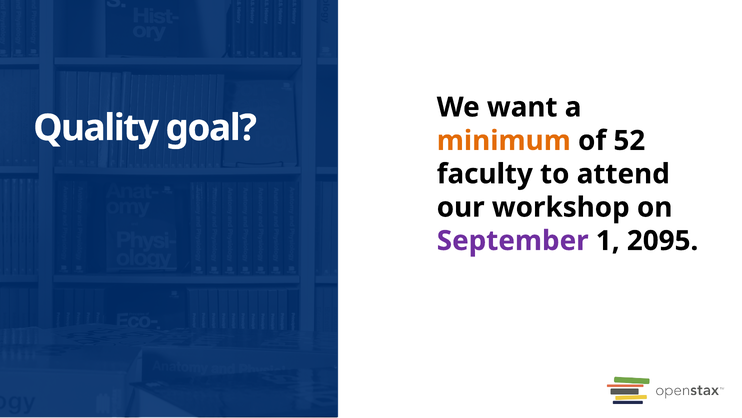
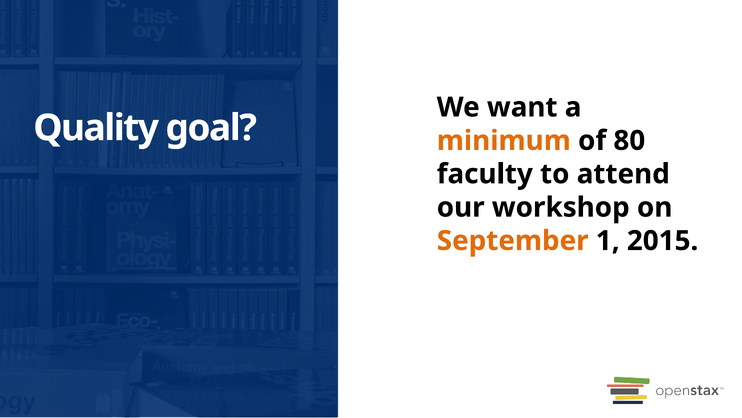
52: 52 -> 80 (629, 141)
September colour: purple -> orange (513, 241)
2095: 2095 -> 2015 (663, 241)
